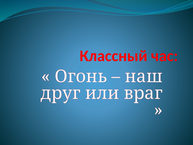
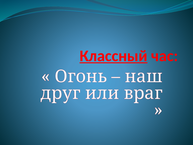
Классный underline: none -> present (114, 56)
